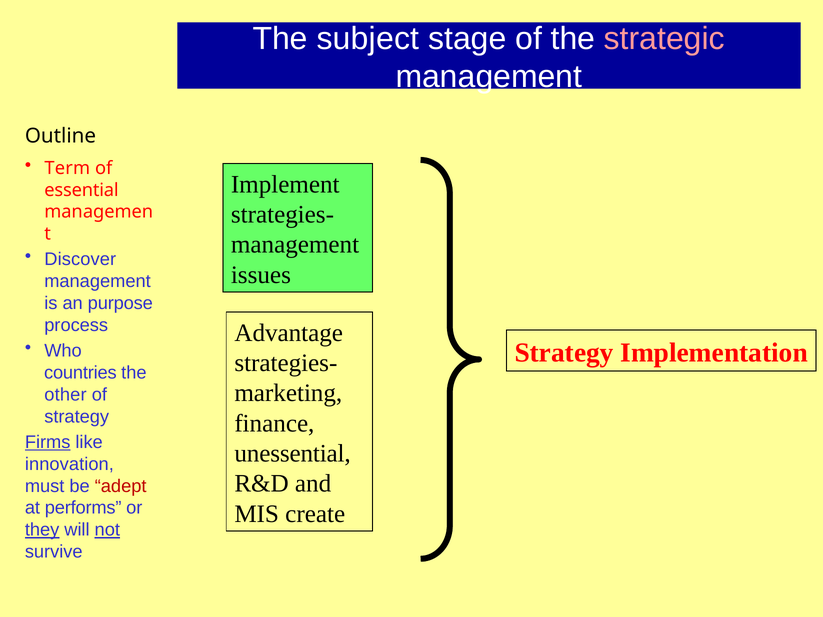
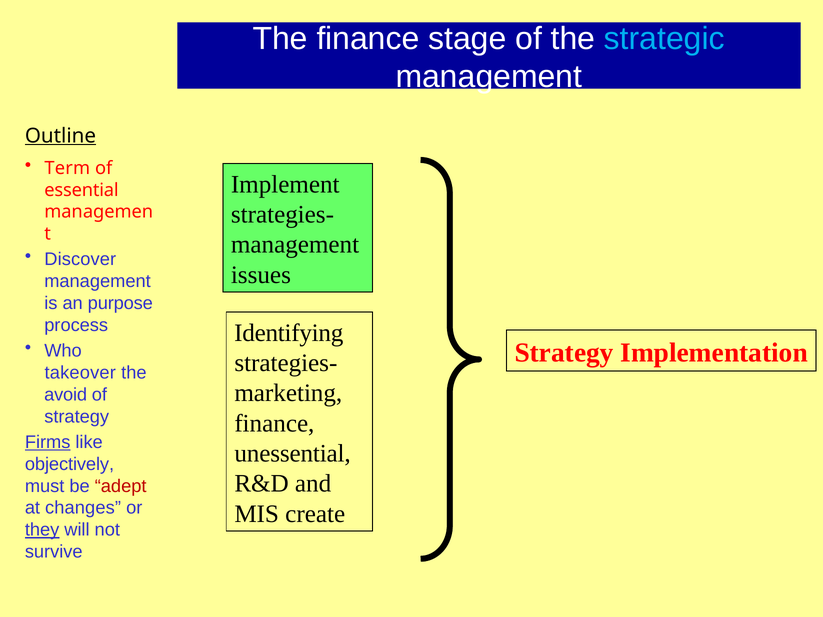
The subject: subject -> finance (368, 39)
strategic colour: pink -> light blue (664, 39)
Outline underline: none -> present (60, 136)
Advantage: Advantage -> Identifying (289, 333)
countries: countries -> takeover (80, 373)
other: other -> avoid (66, 395)
innovation: innovation -> objectively (69, 464)
performs: performs -> changes (83, 508)
not underline: present -> none (107, 530)
